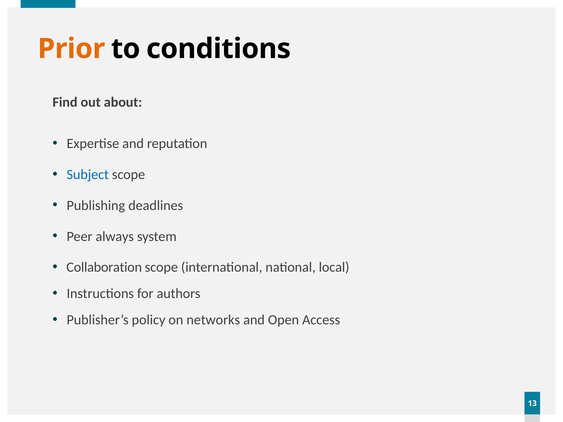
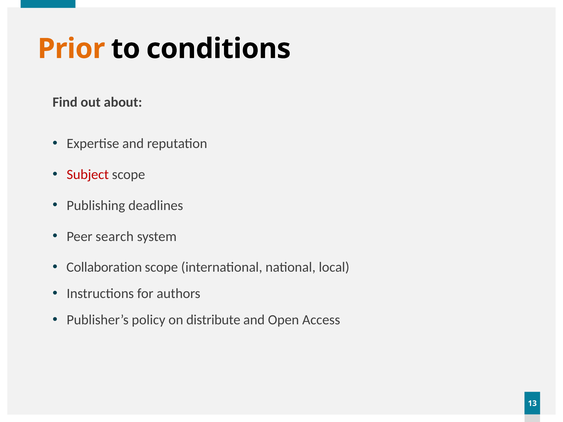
Subject colour: blue -> red (88, 175)
always: always -> search (115, 236)
networks: networks -> distribute (213, 320)
